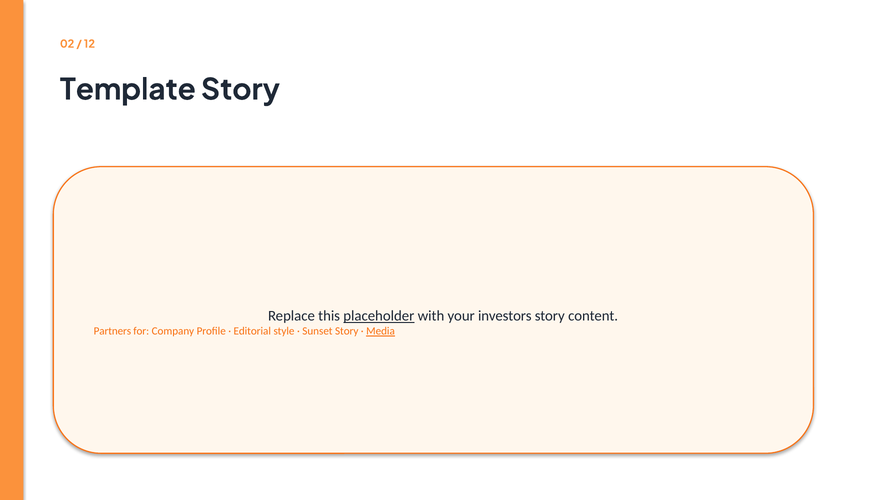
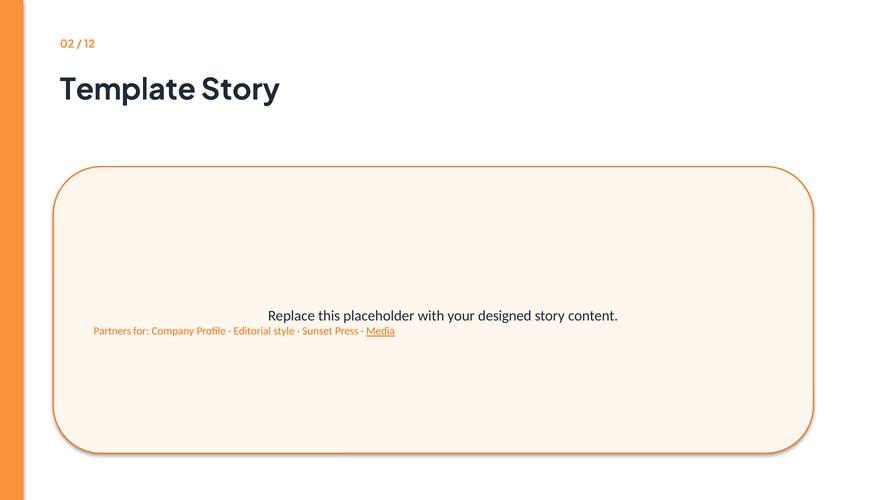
placeholder underline: present -> none (379, 316)
investors: investors -> designed (505, 316)
Sunset Story: Story -> Press (347, 331)
